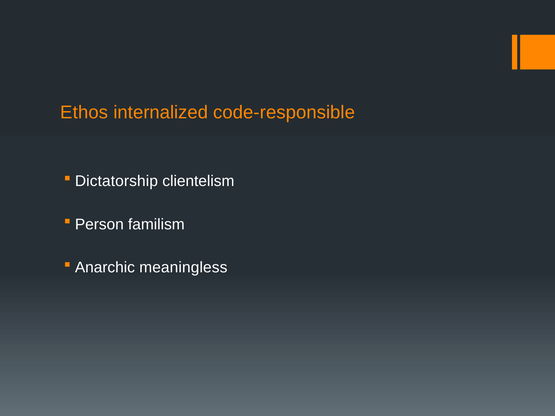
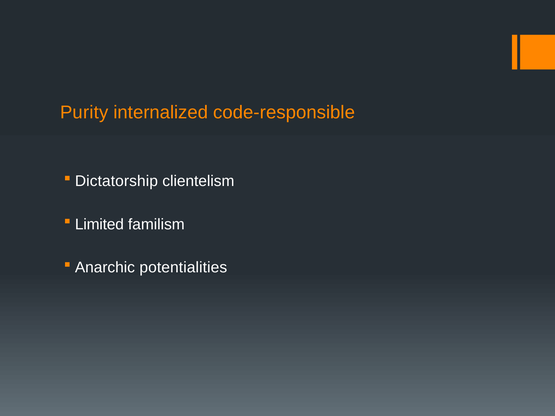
Ethos: Ethos -> Purity (84, 112)
Person: Person -> Limited (99, 224)
meaningless: meaningless -> potentialities (183, 268)
